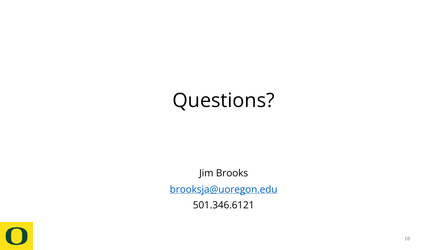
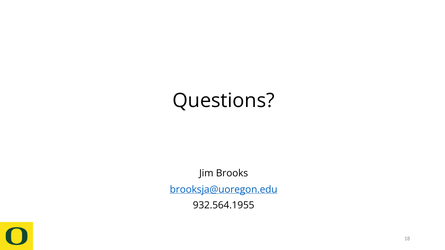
501.346.6121: 501.346.6121 -> 932.564.1955 (224, 206)
